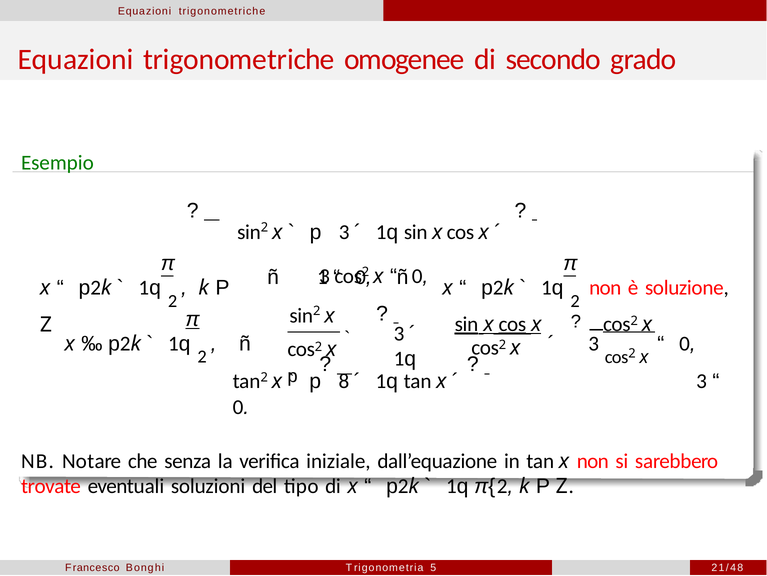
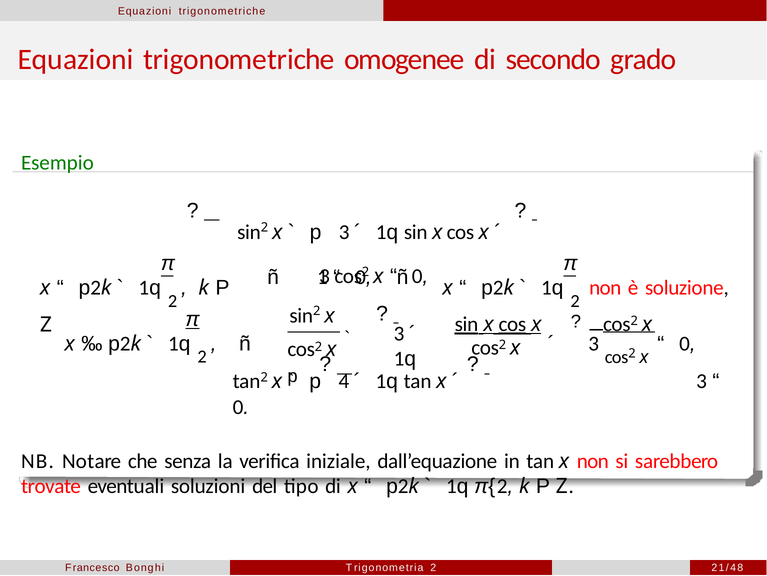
8: 8 -> 4 (344, 381)
Trigonometria 5: 5 -> 2 (433, 568)
